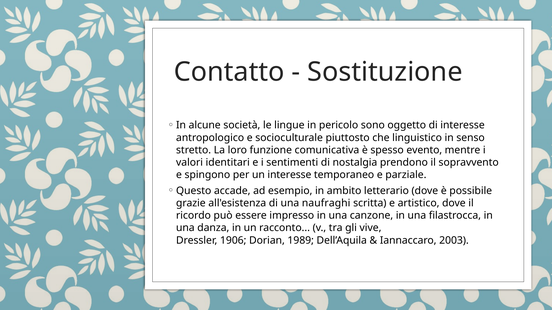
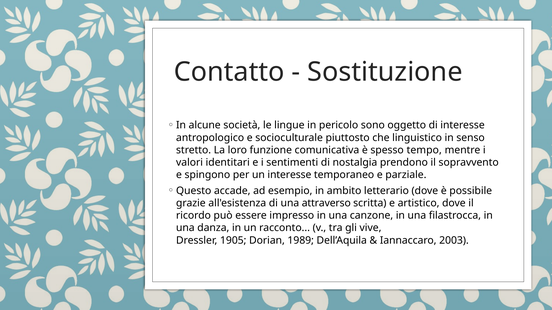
evento: evento -> tempo (424, 150)
naufraghi: naufraghi -> attraverso (326, 203)
1906: 1906 -> 1905 (233, 241)
